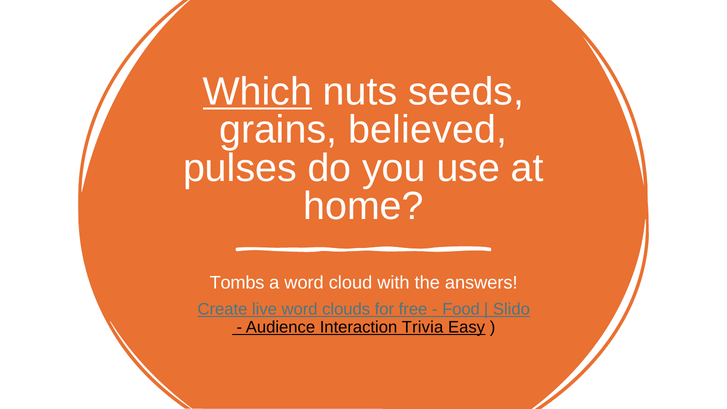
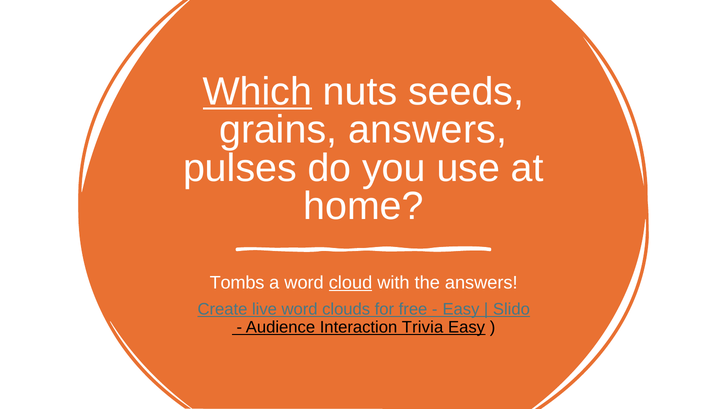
grains believed: believed -> answers (428, 130)
cloud underline: none -> present (351, 283)
Food: Food -> Easy (461, 309)
